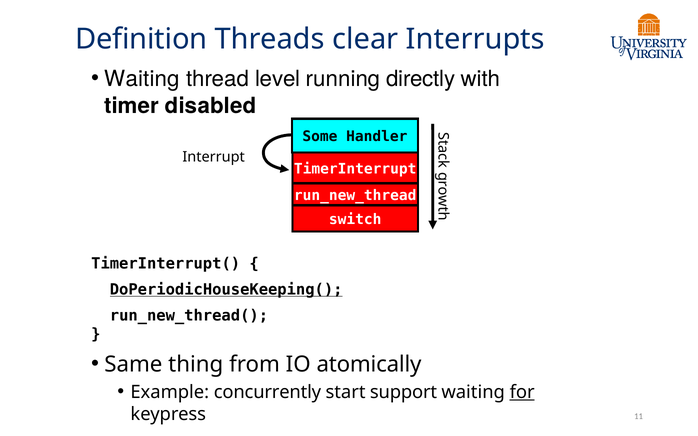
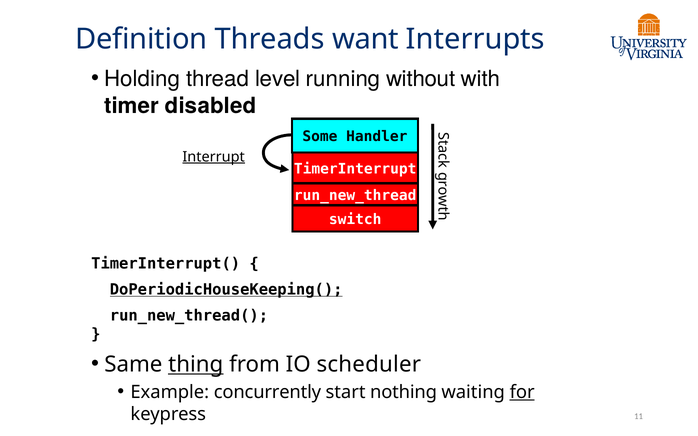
clear: clear -> want (365, 39)
Waiting: Waiting -> Holding (142, 79)
directly: directly -> without (421, 79)
Interrupt underline: none -> present (214, 157)
thing underline: none -> present (196, 365)
atomically: atomically -> scheduler (369, 365)
support: support -> nothing (404, 392)
